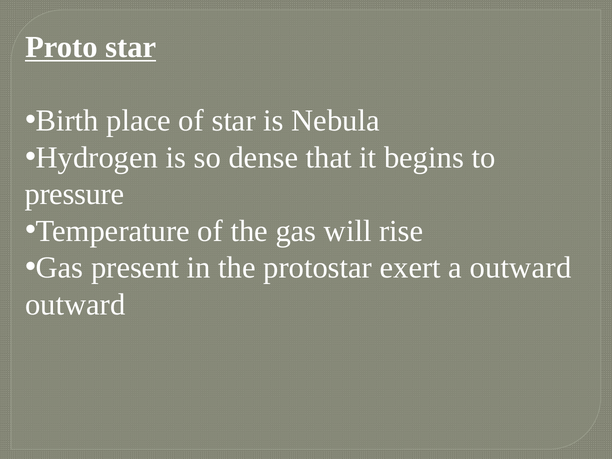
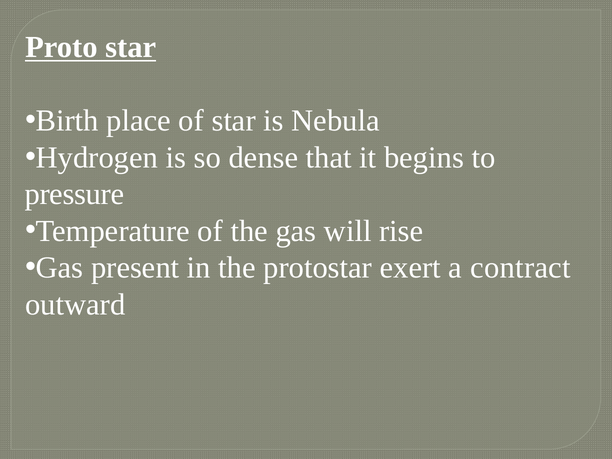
a outward: outward -> contract (520, 268)
